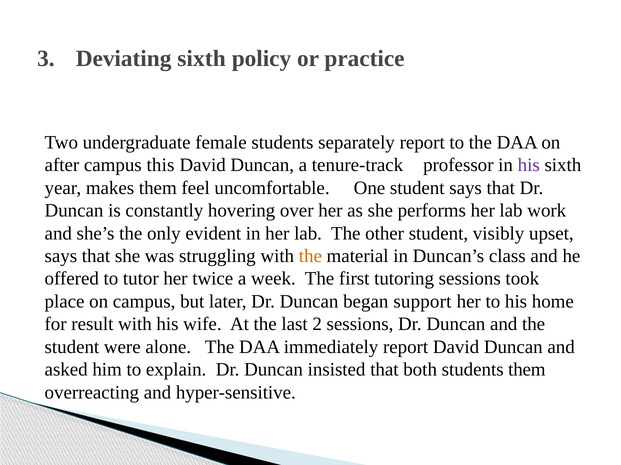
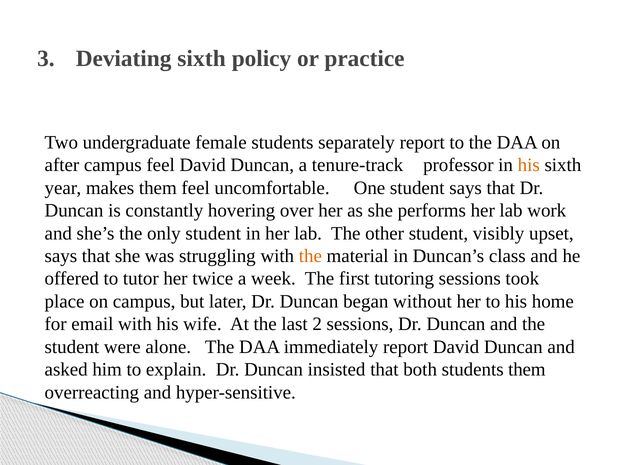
campus this: this -> feel (161, 165)
his colour: purple -> orange (529, 165)
only evident: evident -> student (213, 234)
support: support -> without (422, 302)
result: result -> email (92, 325)
